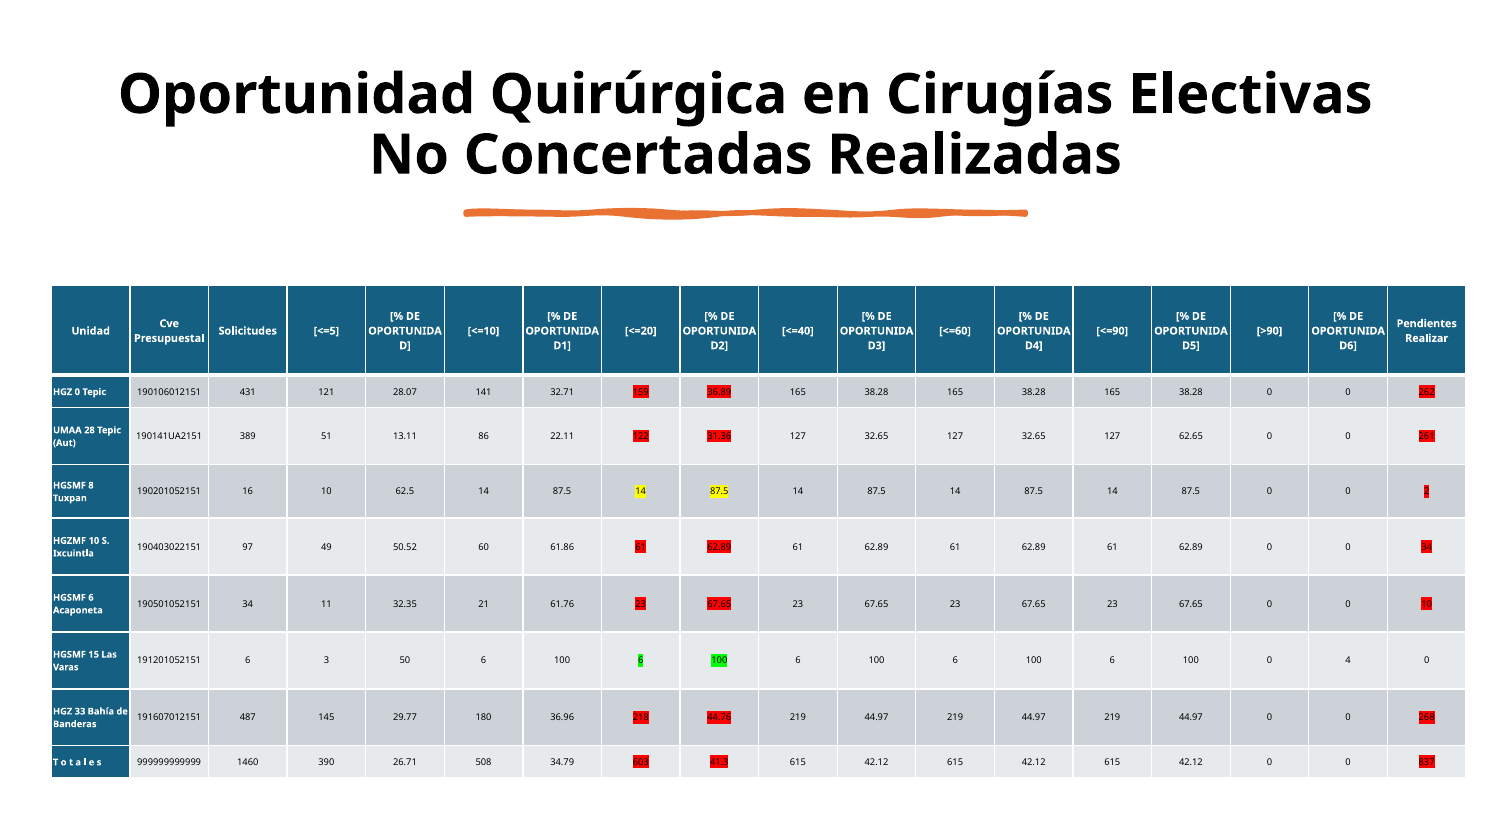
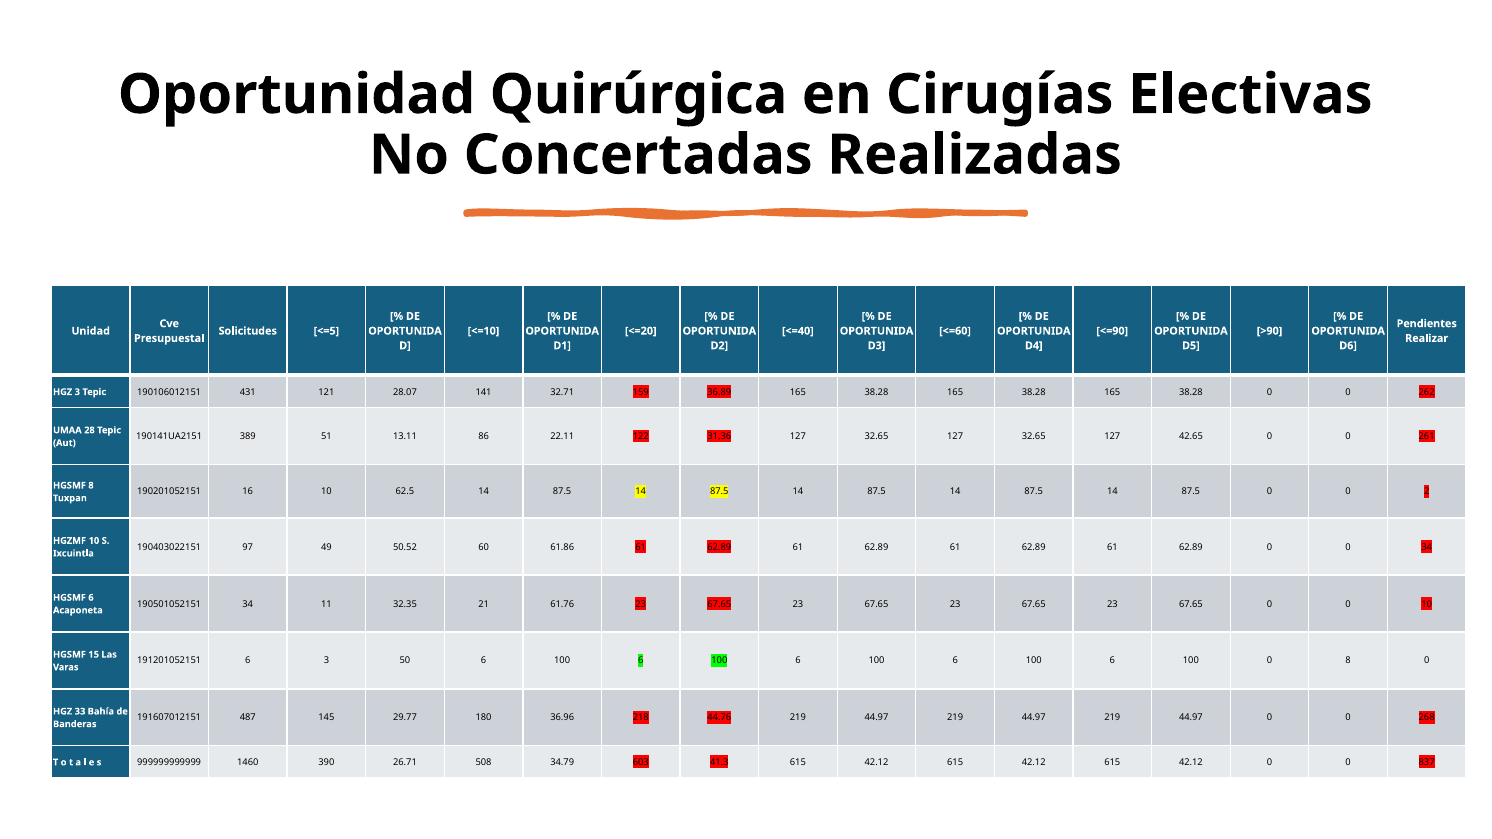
HGZ 0: 0 -> 3 (77, 392)
62.65: 62.65 -> 42.65 (1191, 437)
0 4: 4 -> 8 (1348, 661)
